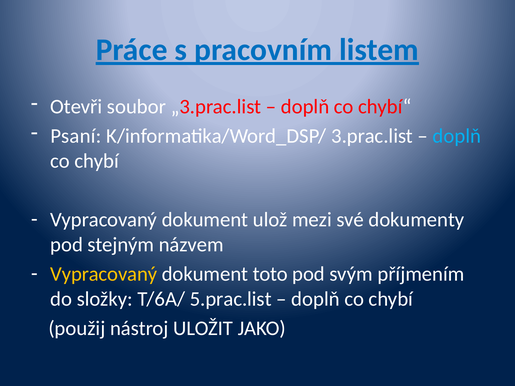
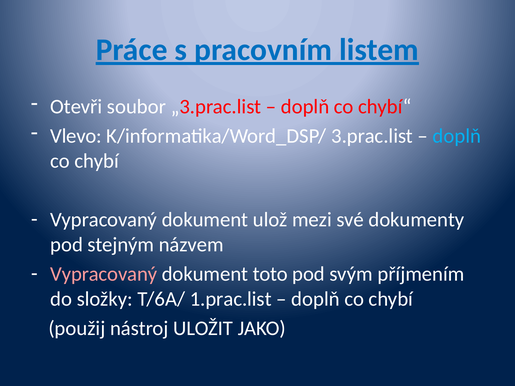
Psaní: Psaní -> Vlevo (76, 136)
Vypracovaný colour: yellow -> pink (104, 274)
5.prac.list: 5.prac.list -> 1.prac.list (231, 299)
